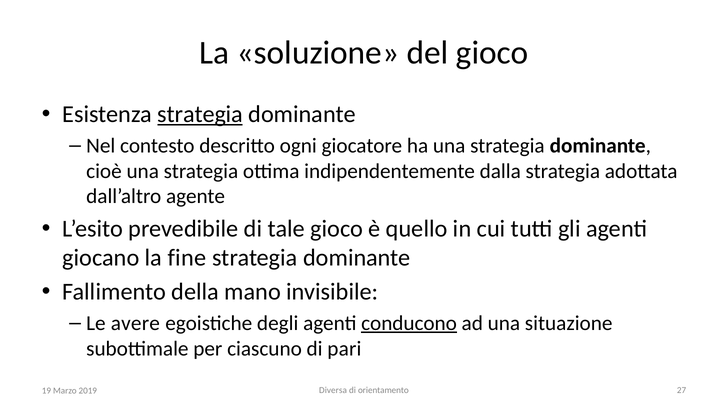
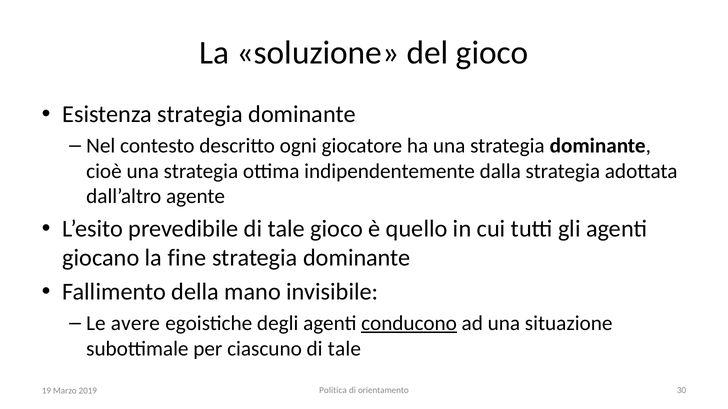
strategia underline: present -> none (200, 115)
ciascuno di pari: pari -> tale (344, 349)
Diversa: Diversa -> Politica (333, 391)
27: 27 -> 30 (682, 391)
